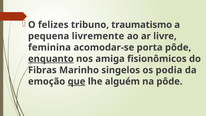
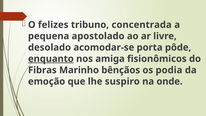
traumatismo: traumatismo -> concentrada (142, 25)
livremente: livremente -> apostolado (98, 36)
feminina: feminina -> desolado (50, 47)
singelos: singelos -> bênçãos (121, 70)
que underline: present -> none (77, 81)
alguém: alguém -> suspiro (122, 81)
na pôde: pôde -> onde (169, 81)
